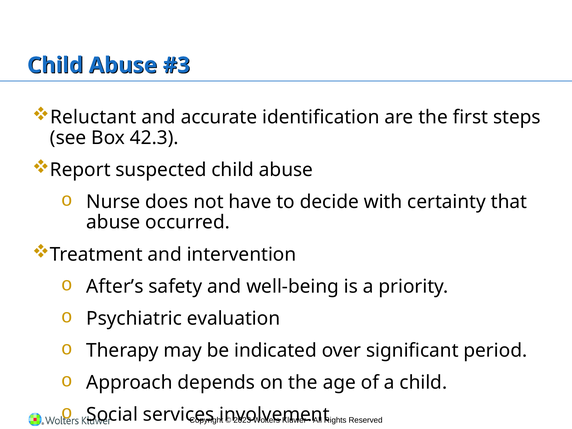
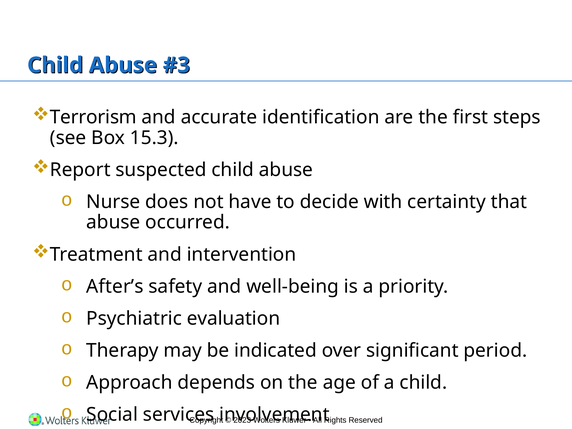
Reluctant: Reluctant -> Terrorism (93, 117)
42.3: 42.3 -> 15.3 (154, 138)
